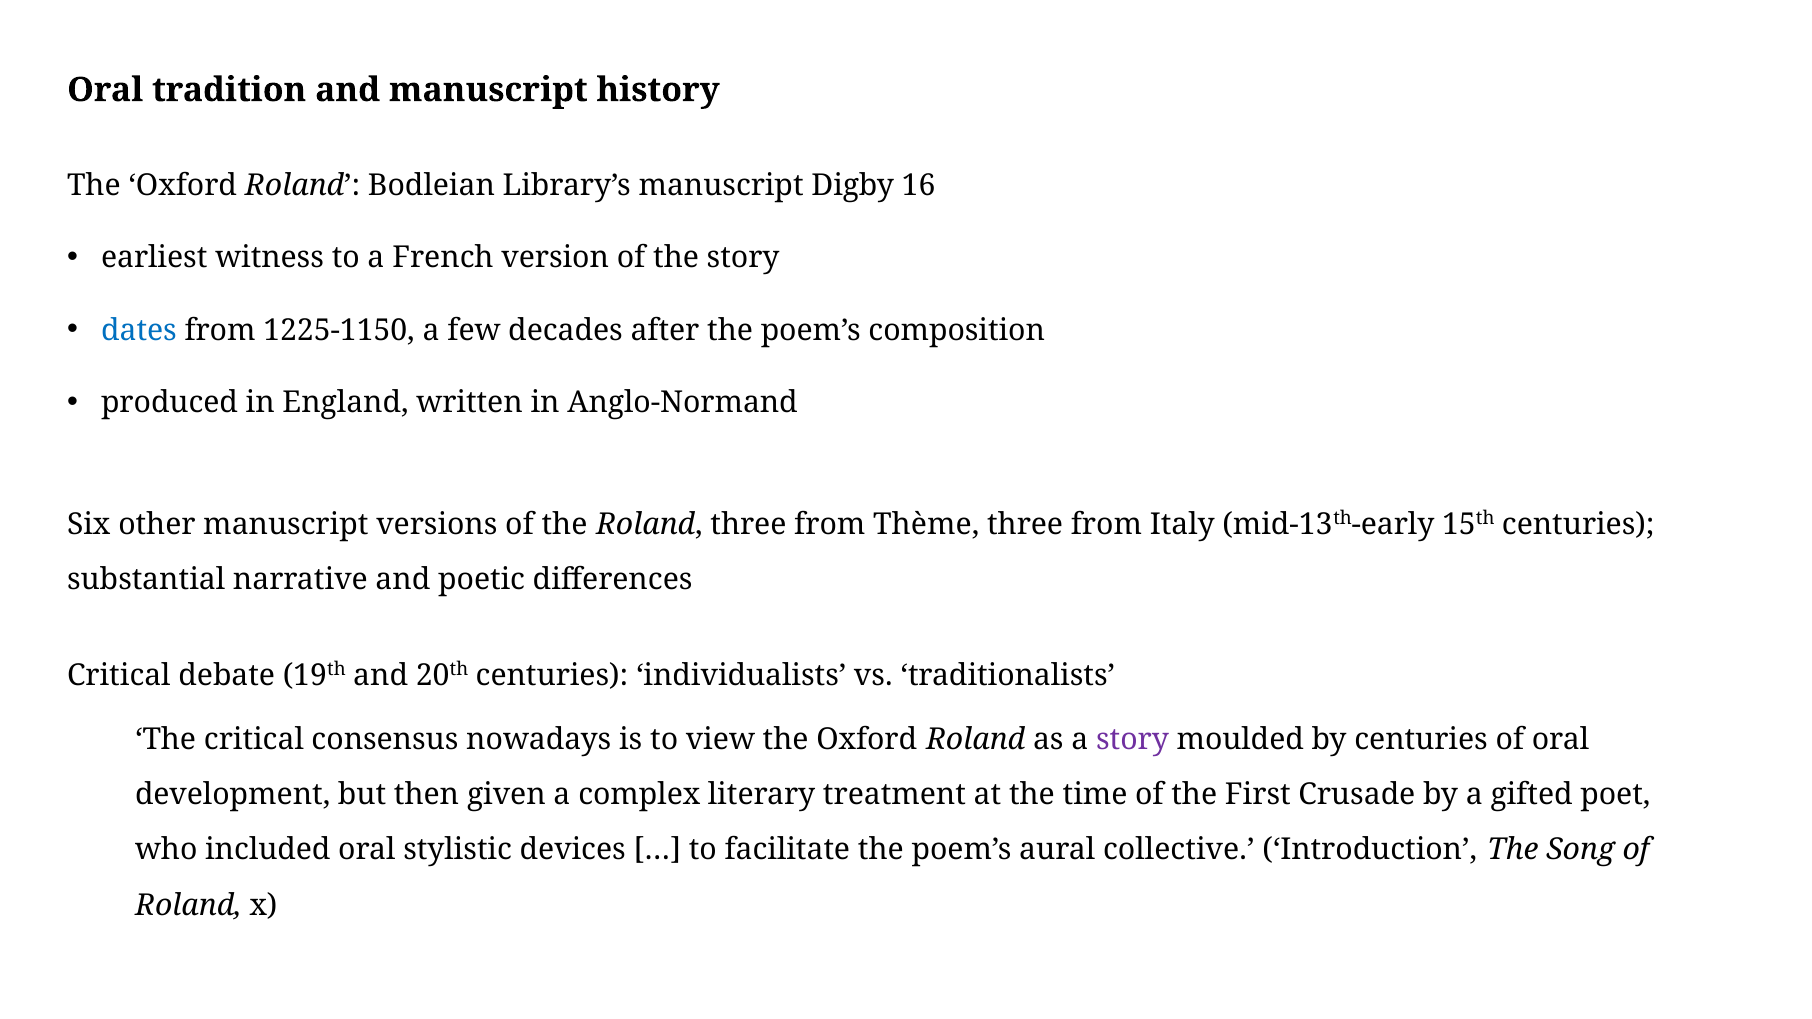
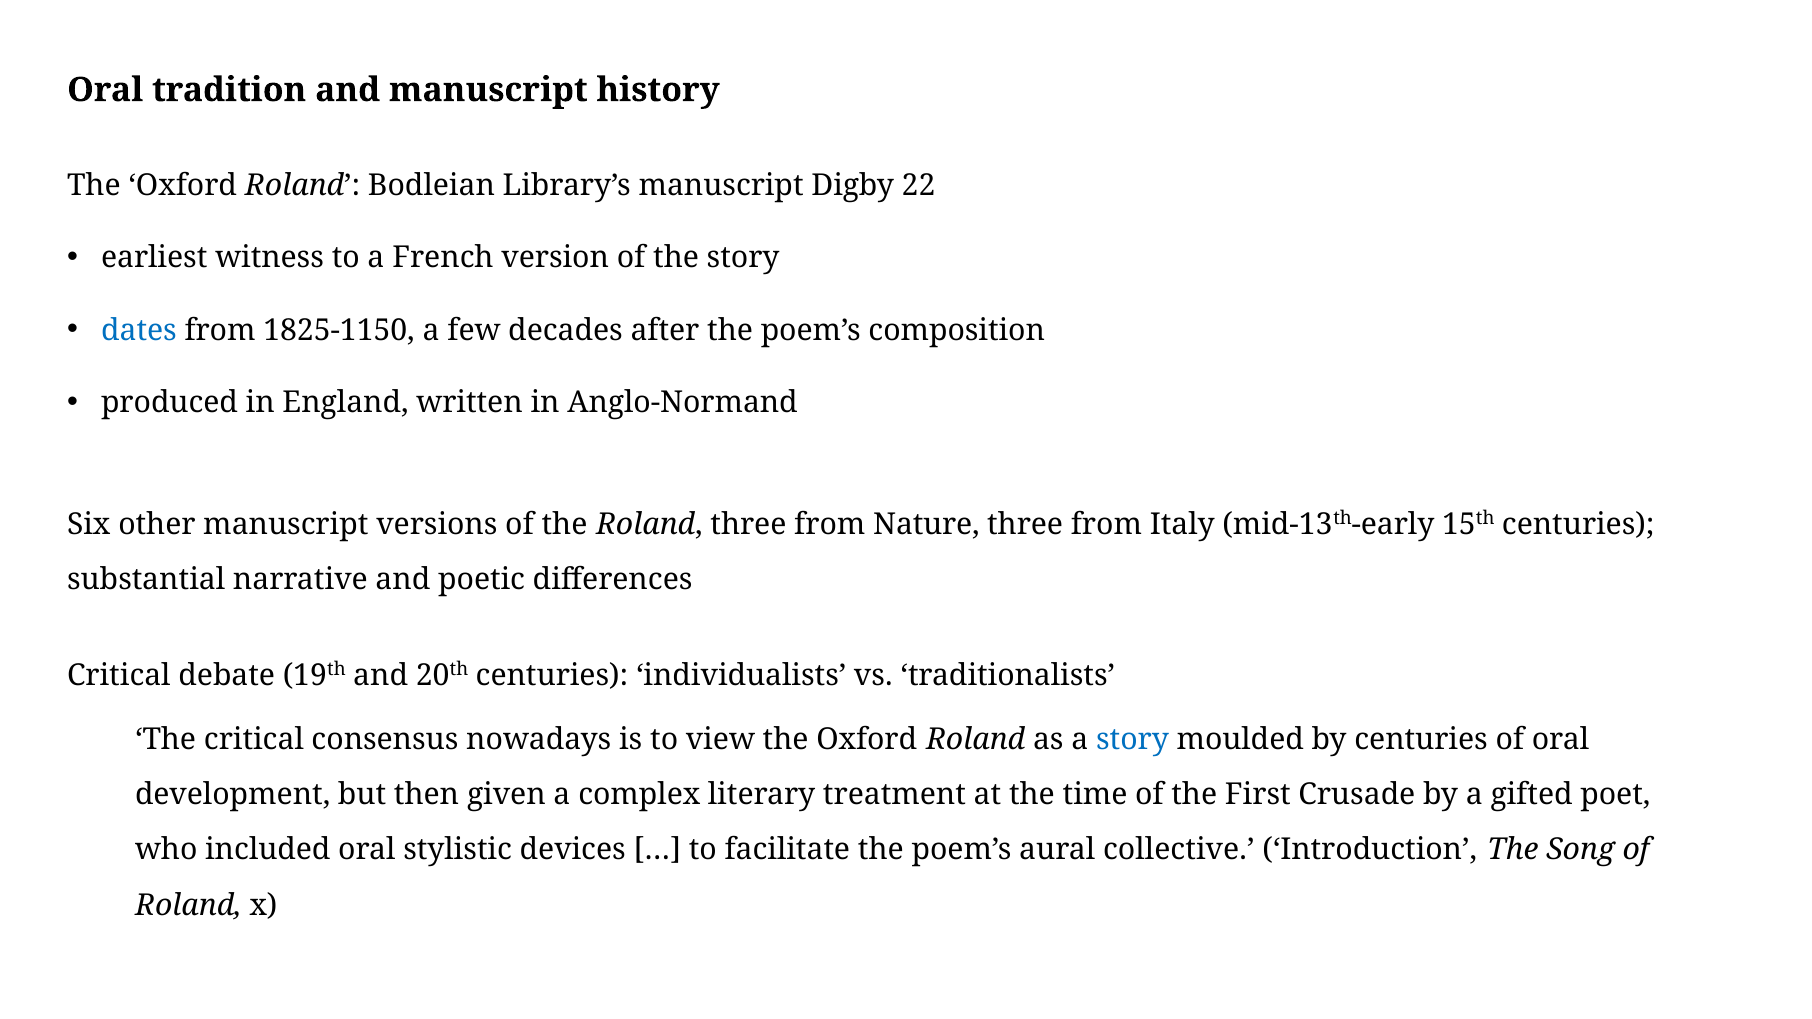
16: 16 -> 22 (919, 186)
1225-1150: 1225-1150 -> 1825-1150 (339, 330)
Thème: Thème -> Nature (926, 524)
story colour: purple -> blue (1132, 739)
